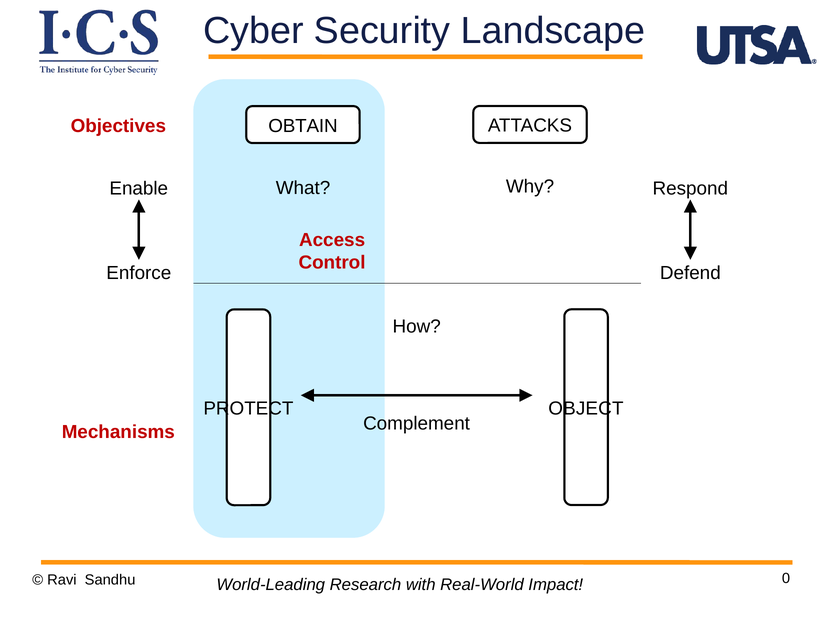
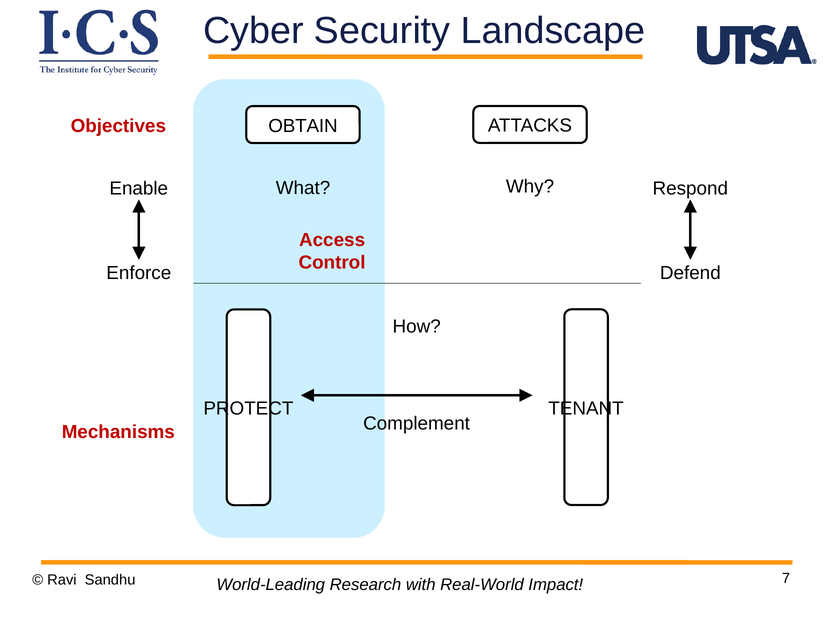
OBJECT: OBJECT -> TENANT (586, 408)
0: 0 -> 7 (786, 578)
